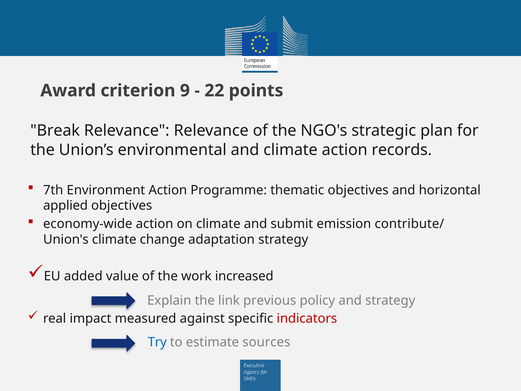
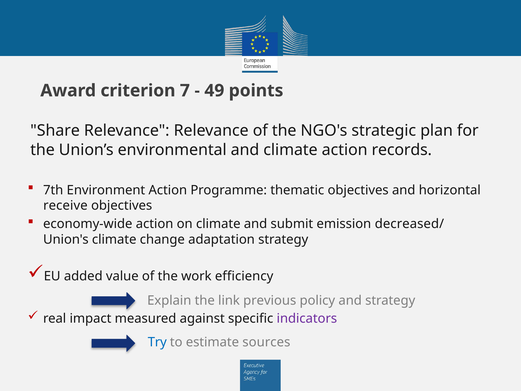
9: 9 -> 7 (185, 91)
22: 22 -> 49 (214, 91)
Break: Break -> Share (55, 131)
applied: applied -> receive (65, 206)
contribute/: contribute/ -> decreased/ (409, 224)
increased: increased -> efficiency (244, 276)
indicators colour: red -> purple (307, 318)
